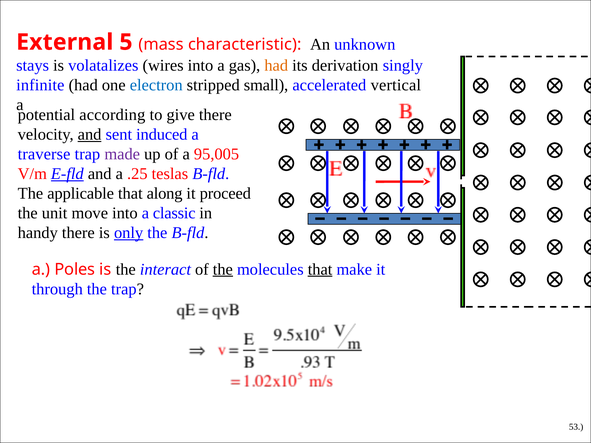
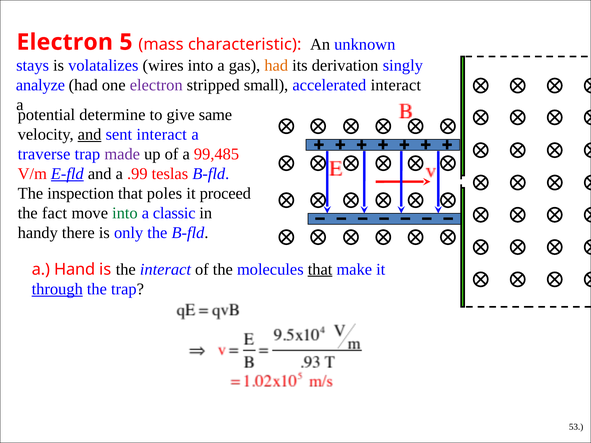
External: External -> Electron (65, 42)
infinite: infinite -> analyze (40, 85)
electron colour: blue -> purple (156, 85)
accelerated vertical: vertical -> interact (396, 85)
according: according -> determine (112, 115)
give there: there -> same (215, 115)
sent induced: induced -> interact (162, 134)
95,005: 95,005 -> 99,485 (216, 154)
.25: .25 -> .99 (137, 174)
applicable: applicable -> inspection (81, 194)
along: along -> poles (164, 194)
unit: unit -> fact (54, 213)
into colour: black -> green (125, 213)
only underline: present -> none (129, 233)
Poles: Poles -> Hand (75, 269)
the underline: present -> none (223, 269)
through underline: none -> present (57, 289)
